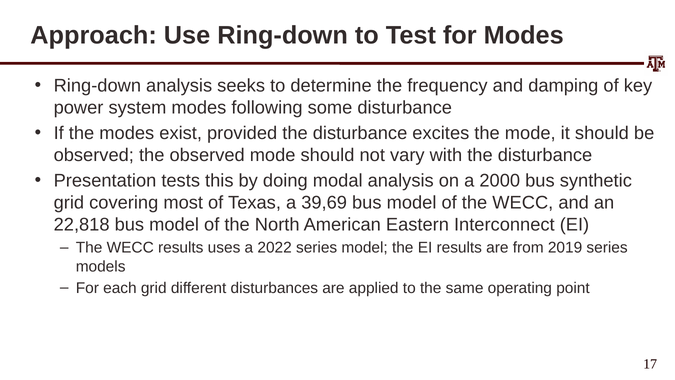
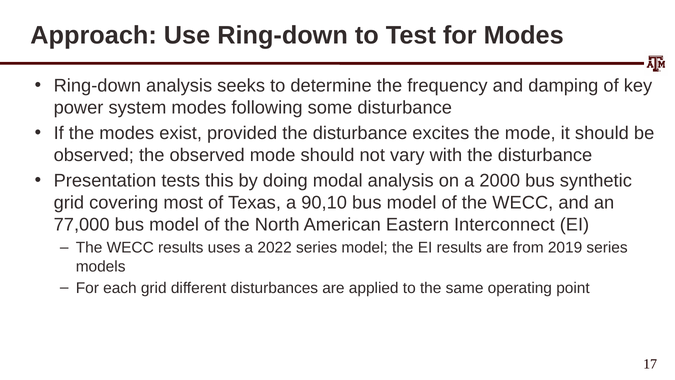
39,69: 39,69 -> 90,10 (324, 203)
22,818: 22,818 -> 77,000 (82, 224)
